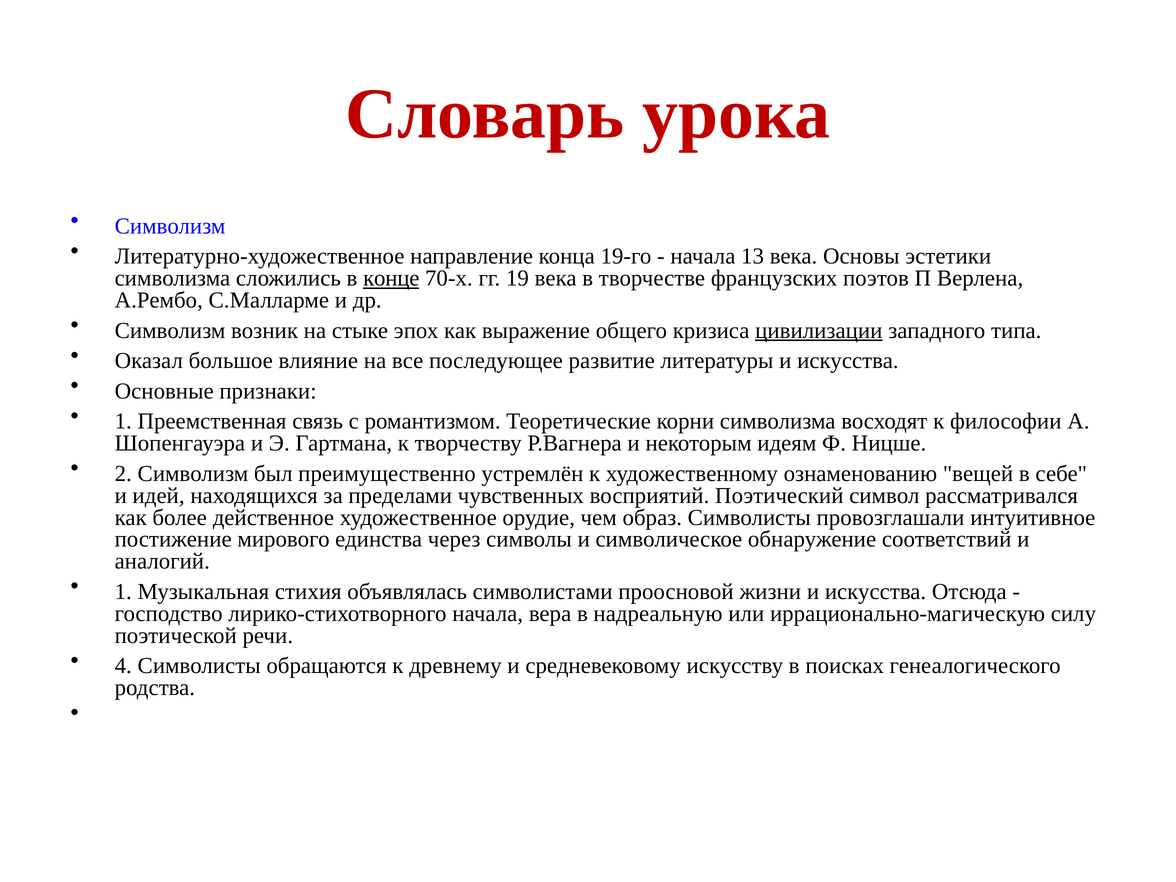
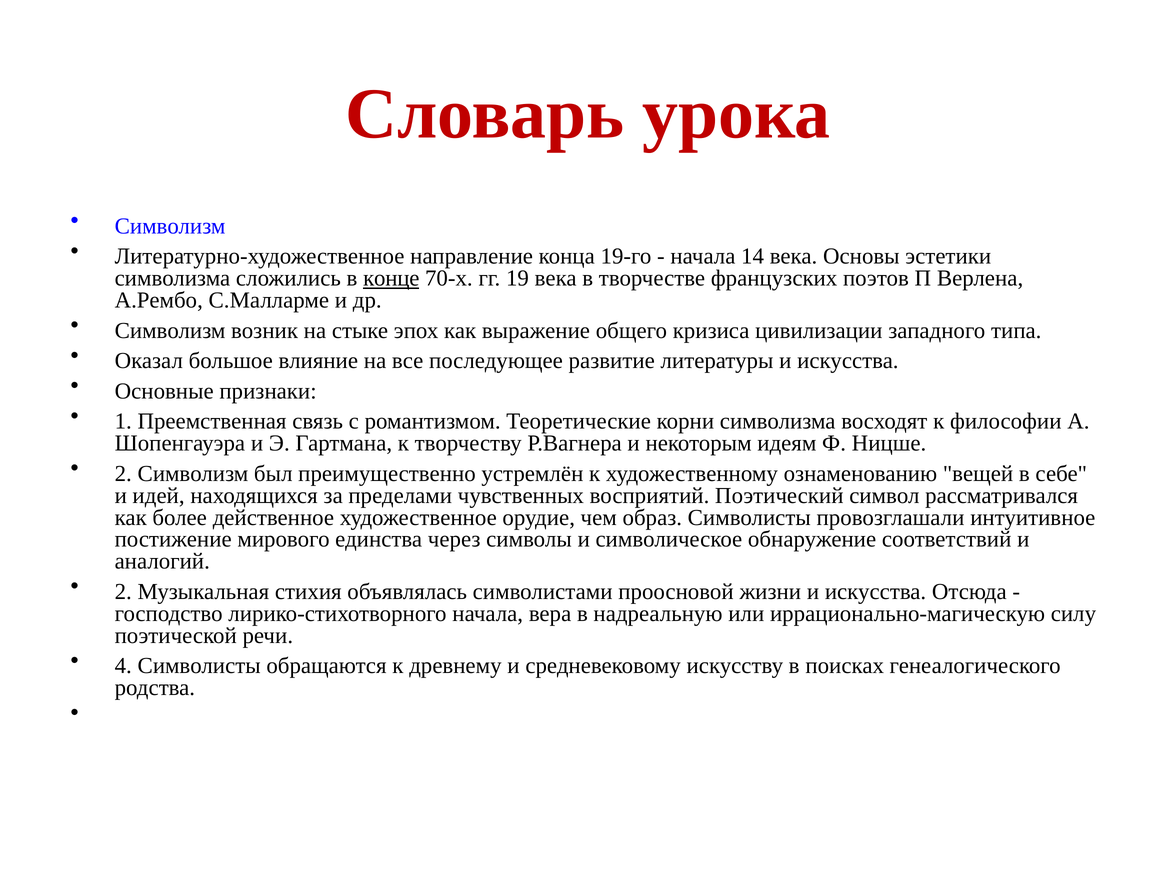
13: 13 -> 14 (753, 256)
цивилизации underline: present -> none (819, 331)
1: 1 -> 2 (123, 592)
